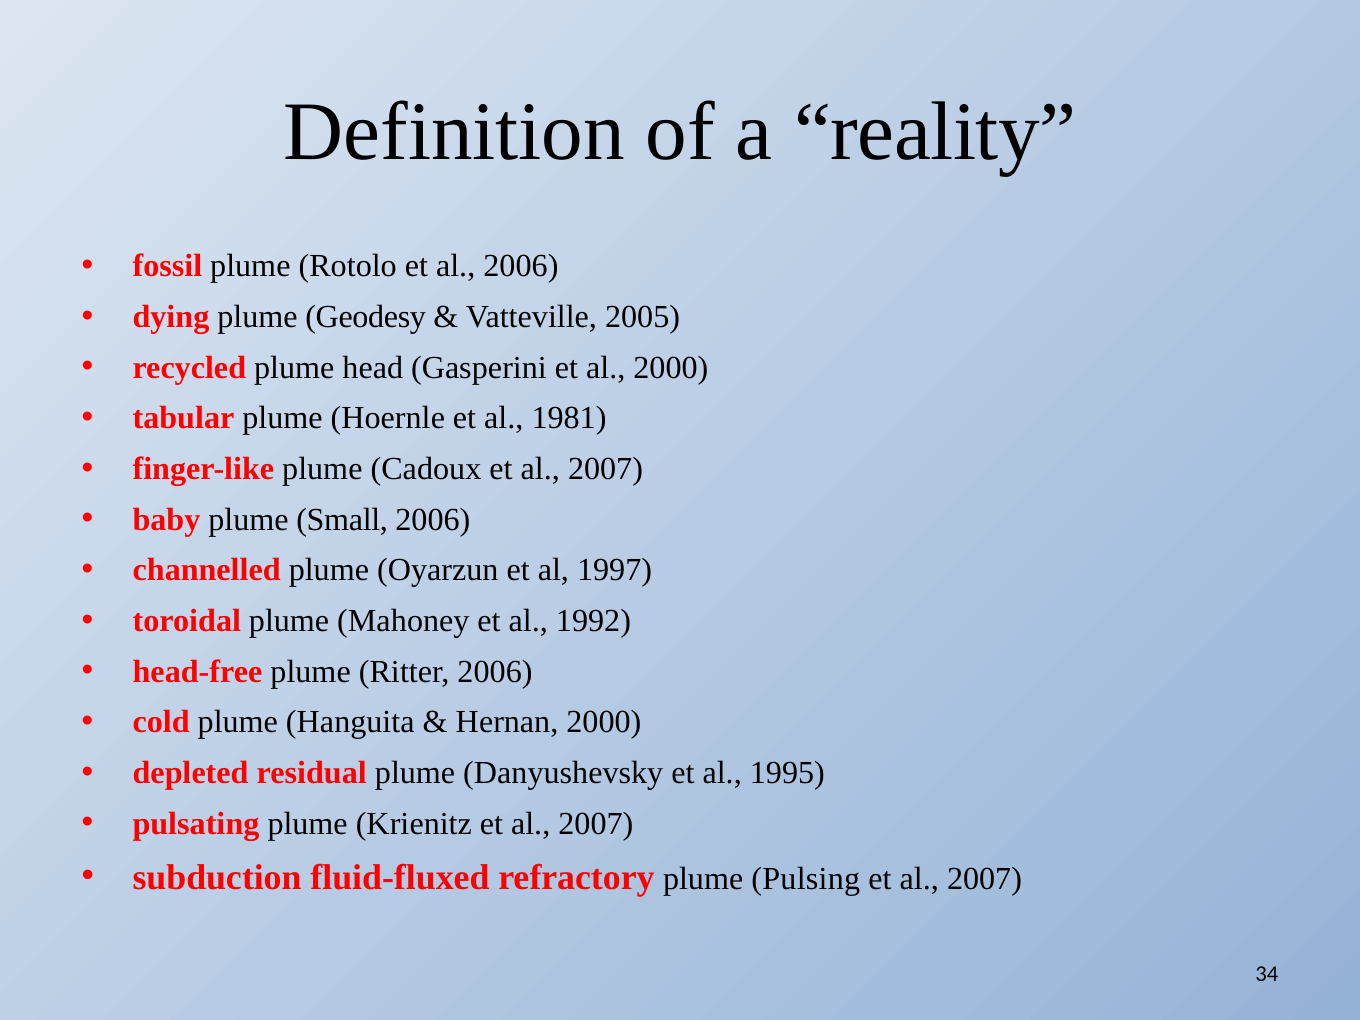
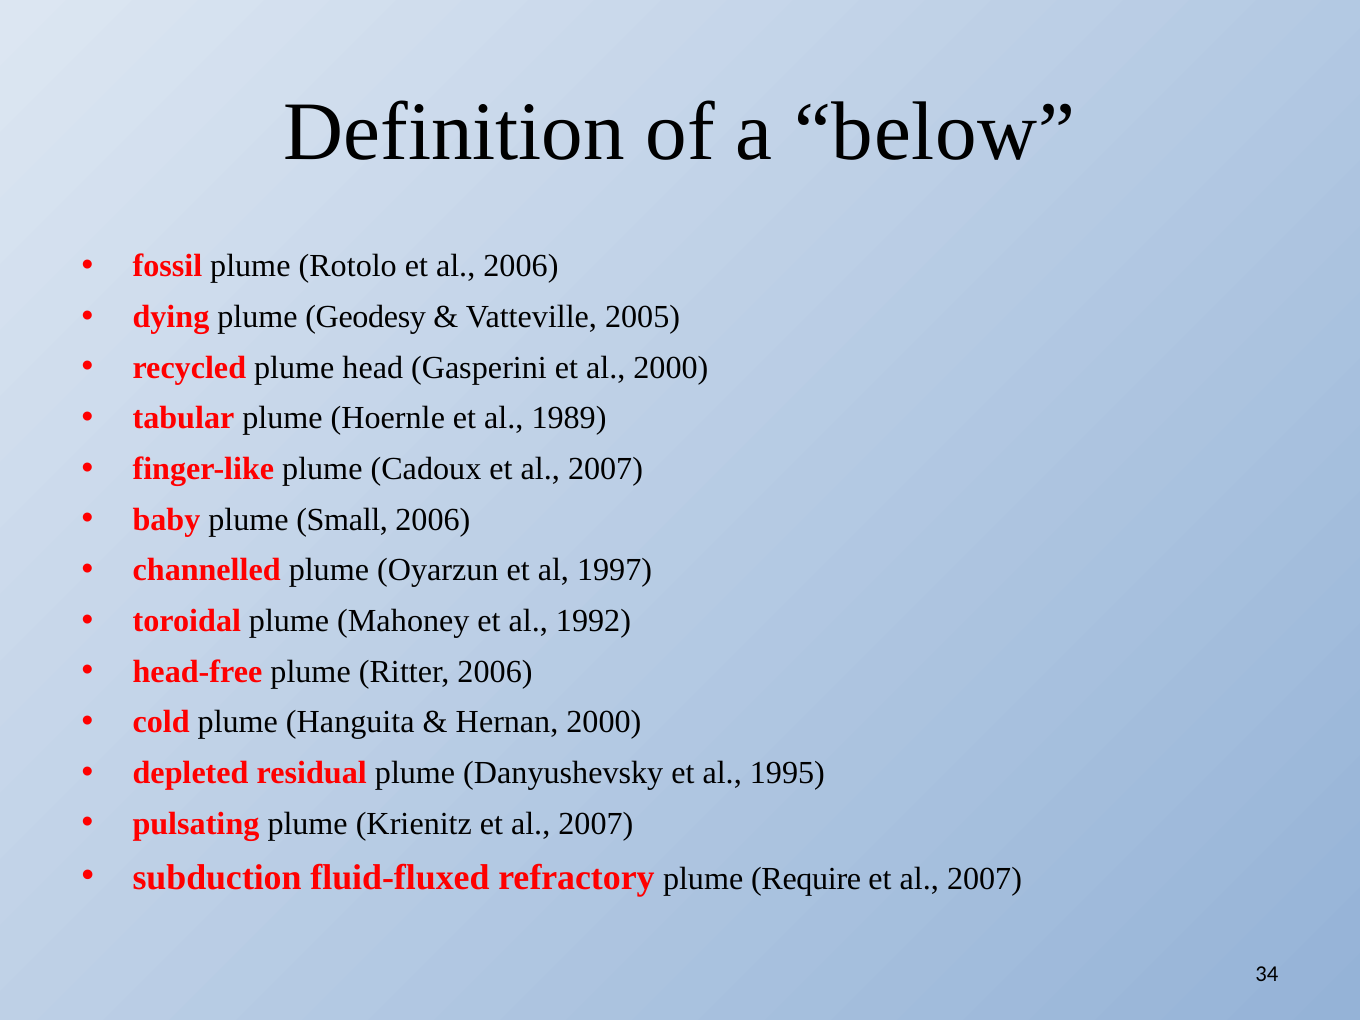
reality: reality -> below (935, 132)
1981: 1981 -> 1989 (569, 418)
Pulsing: Pulsing -> Require (806, 879)
